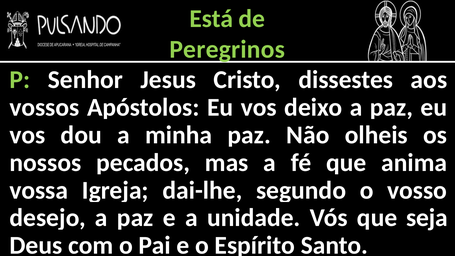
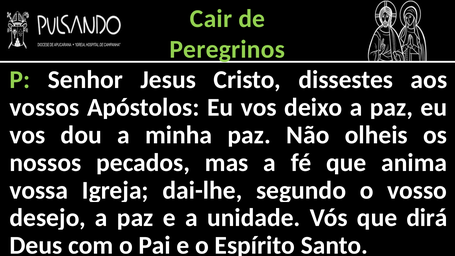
Está: Está -> Cair (211, 19)
seja: seja -> dirá (427, 218)
